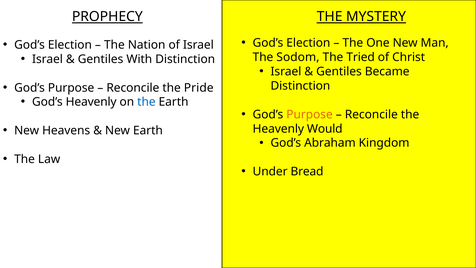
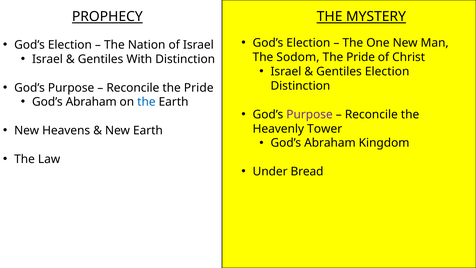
Tried: Tried -> Pride (361, 57)
Gentiles Became: Became -> Election (387, 72)
Heavenly: Heavenly -> Abraham (91, 102)
Purpose colour: orange -> purple (310, 114)
Would: Would -> Tower (325, 129)
